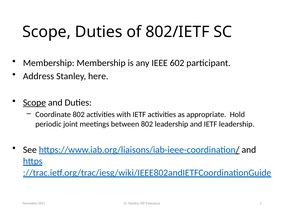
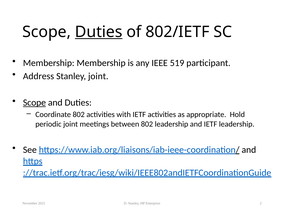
Duties underline: none -> present (99, 32)
602: 602 -> 519 (177, 63)
Stanley here: here -> joint (98, 76)
